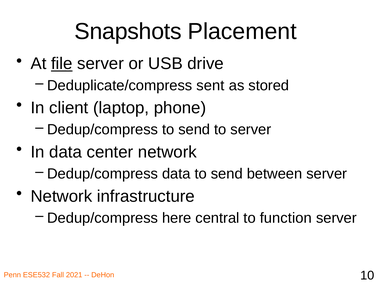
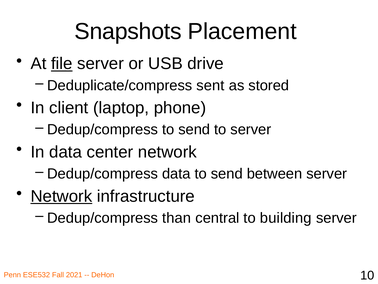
Network underline: none -> present (61, 196)
here: here -> than (177, 218)
function: function -> building (286, 218)
